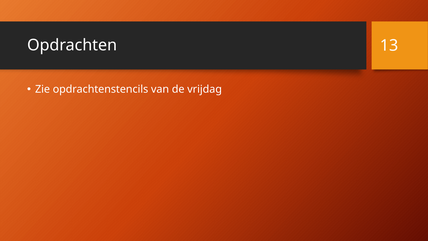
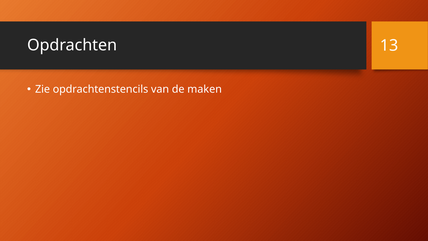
vrijdag: vrijdag -> maken (205, 89)
